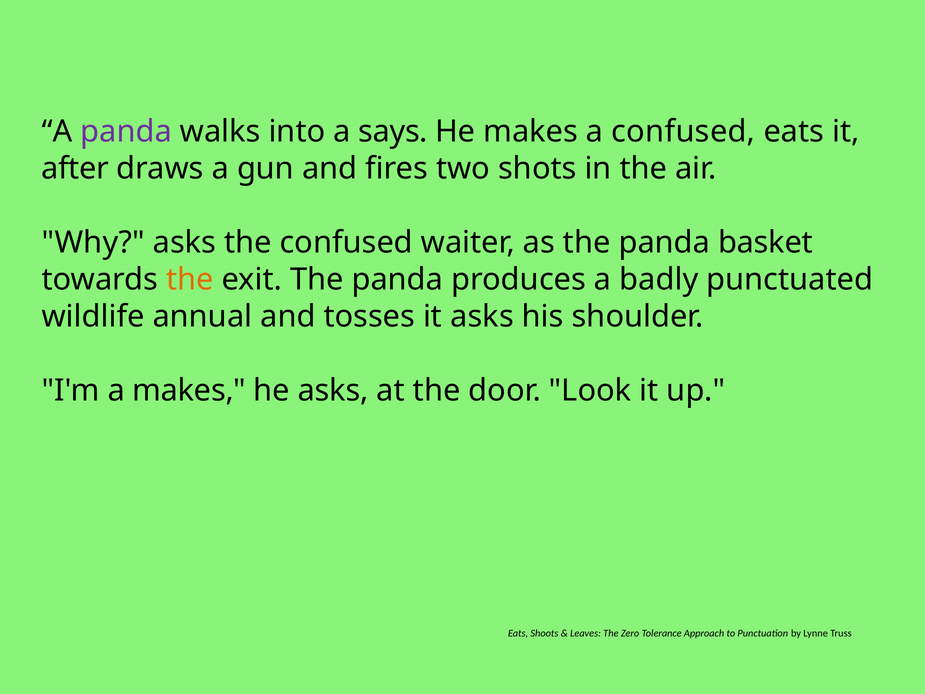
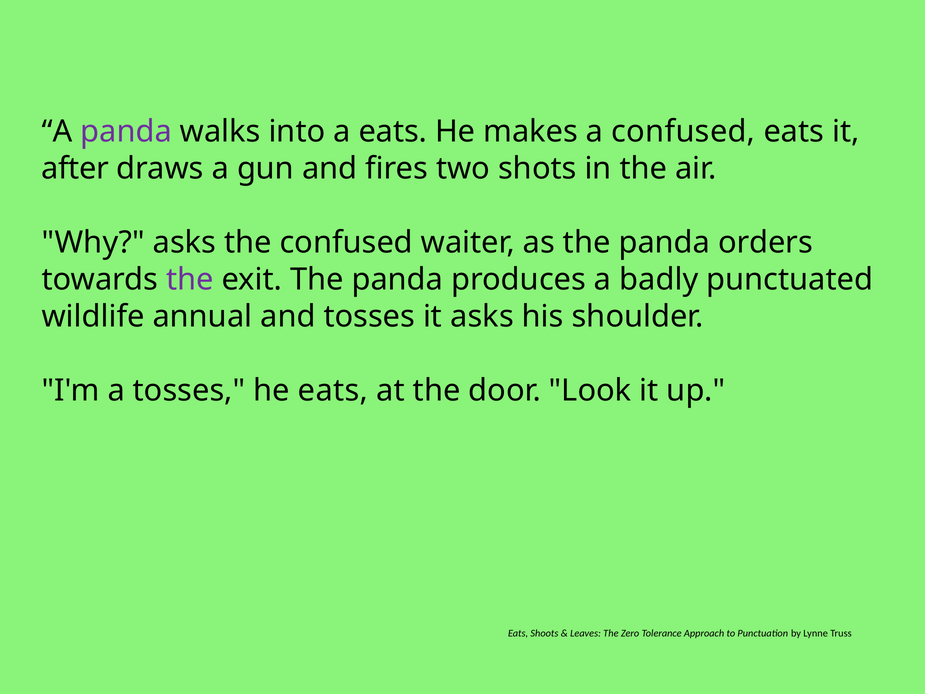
a says: says -> eats (393, 132)
basket: basket -> orders (766, 243)
the colour: orange -> purple (190, 280)
a makes: makes -> tosses (189, 391)
he asks: asks -> eats (333, 391)
